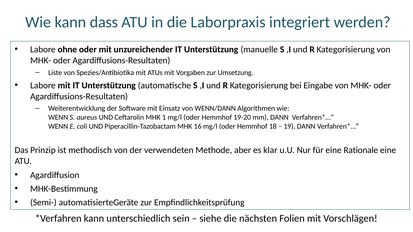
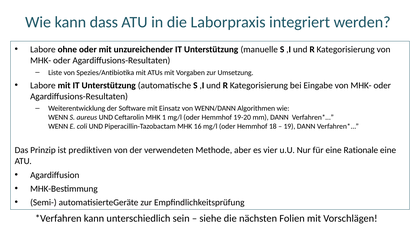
methodisch: methodisch -> prediktiven (90, 150)
klar: klar -> vier (270, 150)
